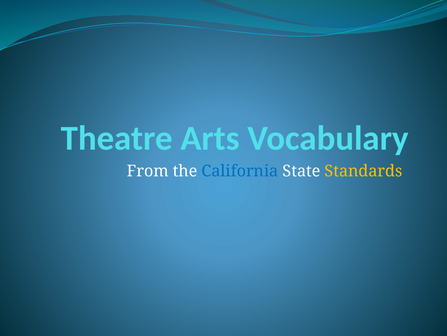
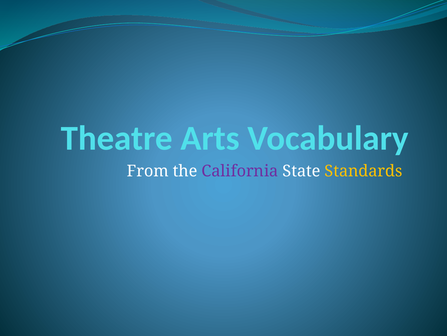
California colour: blue -> purple (240, 171)
